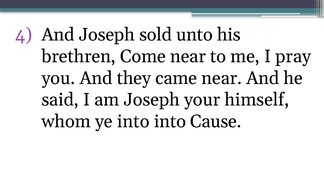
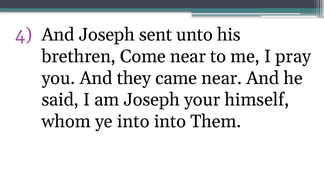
sold: sold -> sent (156, 35)
Cause: Cause -> Them (216, 121)
